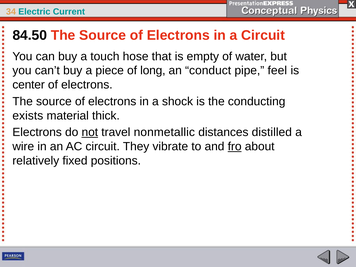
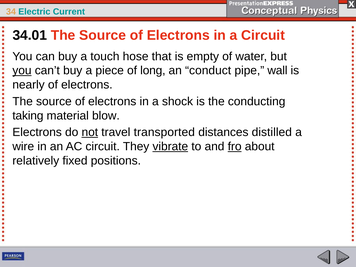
84.50: 84.50 -> 34.01 (30, 35)
you underline: none -> present (22, 71)
feel: feel -> wall (277, 71)
center: center -> nearly (29, 85)
exists: exists -> taking (28, 116)
thick: thick -> blow (106, 116)
nonmetallic: nonmetallic -> transported (164, 132)
vibrate underline: none -> present (170, 147)
